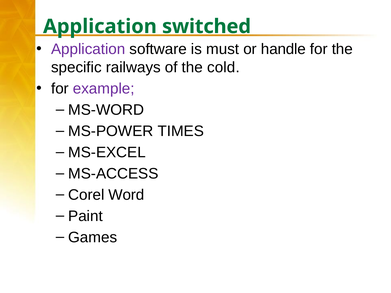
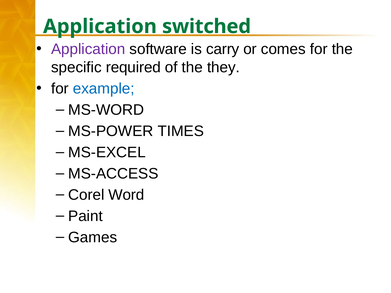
must: must -> carry (223, 49)
handle: handle -> comes (283, 49)
railways: railways -> required (133, 67)
cold: cold -> they (223, 67)
example colour: purple -> blue (104, 89)
